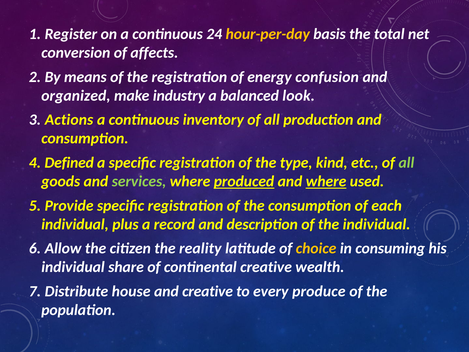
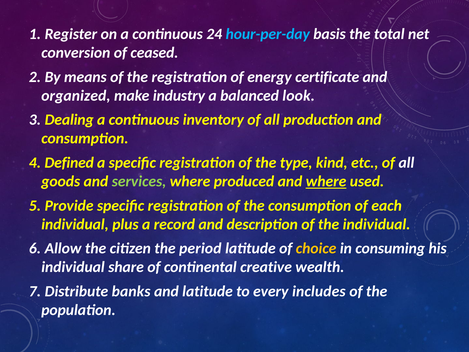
hour-per-day colour: yellow -> light blue (268, 34)
affects: affects -> ceased (154, 53)
confusion: confusion -> certificate (327, 77)
Actions: Actions -> Dealing (69, 120)
all colour: light green -> white (406, 163)
produced underline: present -> none (244, 181)
reality: reality -> period (200, 248)
house: house -> banks (131, 291)
and creative: creative -> latitude (207, 291)
produce: produce -> includes (319, 291)
